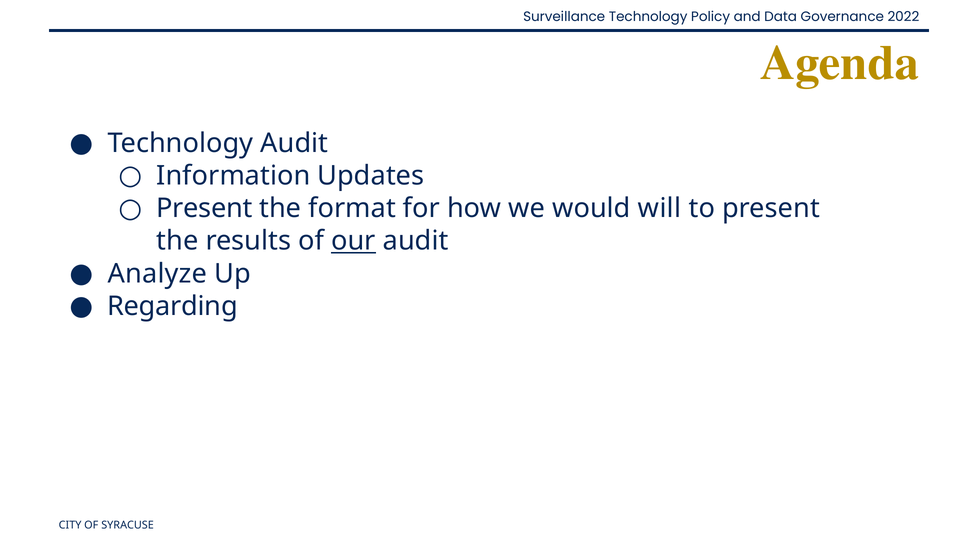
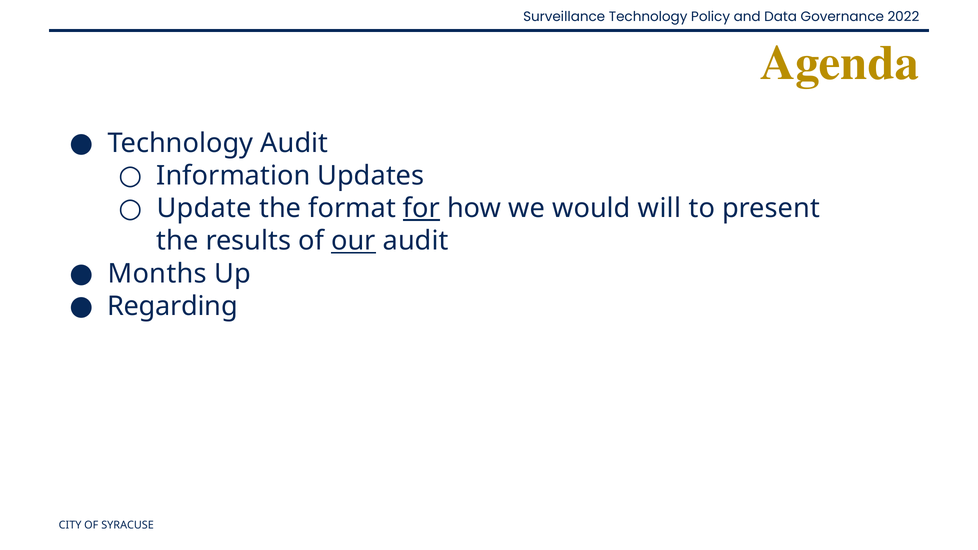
Present: Present -> Update (204, 208)
for underline: none -> present (422, 208)
Analyze: Analyze -> Months (157, 274)
